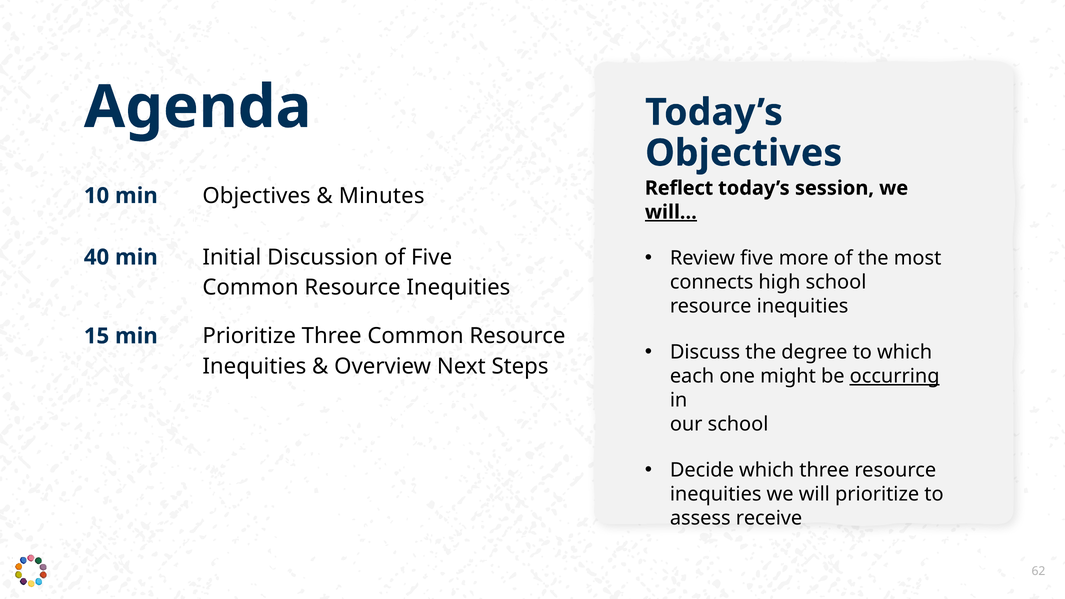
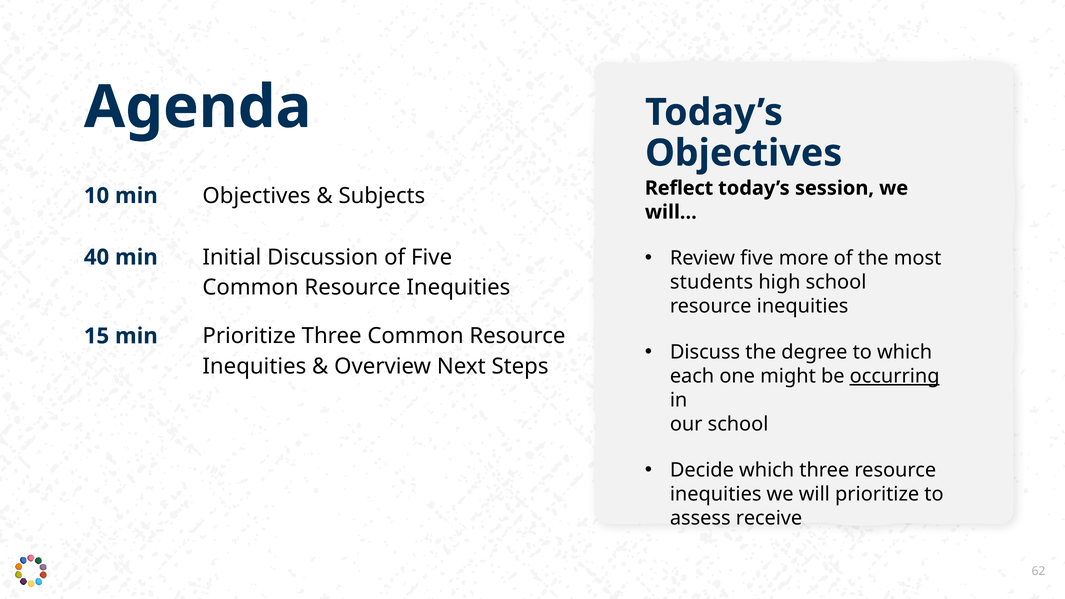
Minutes: Minutes -> Subjects (382, 196)
will… underline: present -> none (671, 212)
connects: connects -> students (712, 282)
